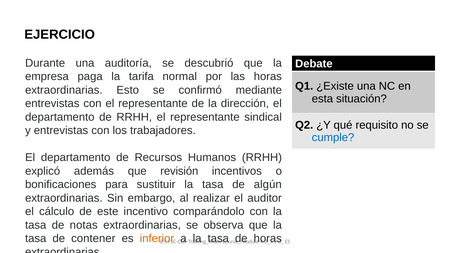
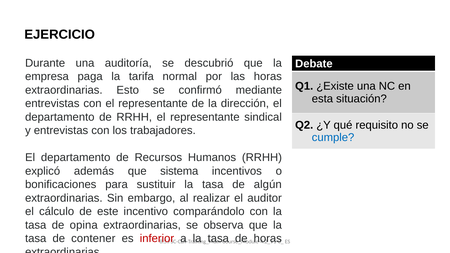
revisión: revisión -> sistema (179, 171)
notas: notas -> opina (84, 225)
inferior colour: orange -> red (157, 239)
